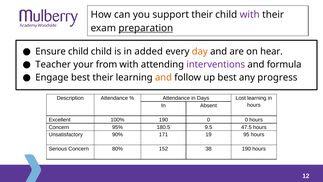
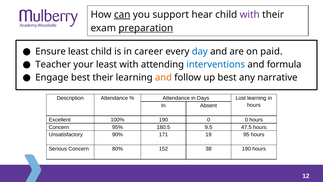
can underline: none -> present (122, 15)
support their: their -> hear (202, 15)
Ensure child: child -> least (78, 51)
added: added -> career (149, 51)
day colour: orange -> blue (200, 51)
hear: hear -> paid (271, 51)
your from: from -> least (106, 64)
interventions colour: purple -> blue (216, 64)
progress: progress -> narrative (277, 77)
